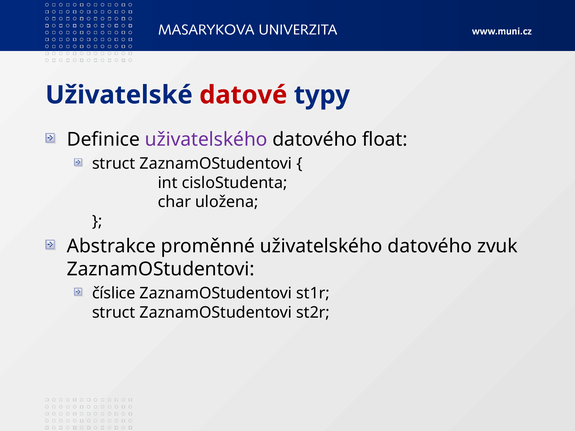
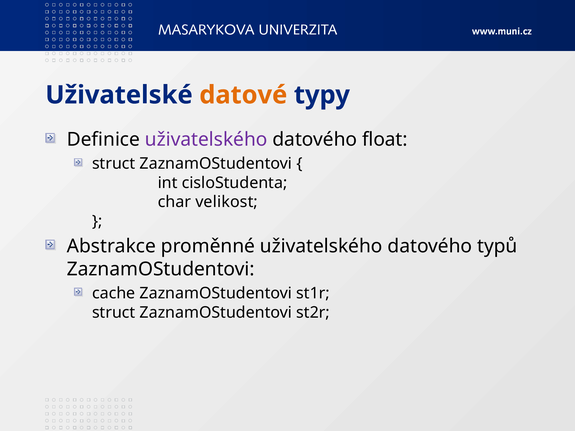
datové colour: red -> orange (243, 95)
uložena: uložena -> velikost (227, 202)
zvuk: zvuk -> typů (497, 246)
číslice: číslice -> cache (114, 293)
